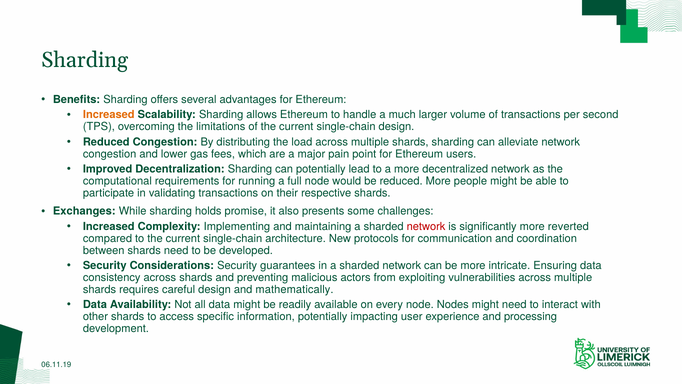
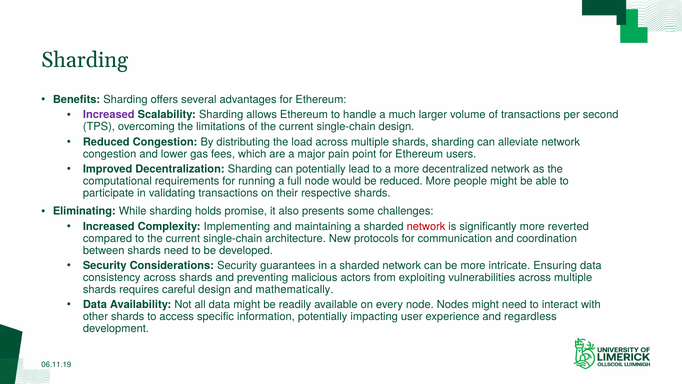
Increased colour: orange -> purple (109, 115)
Exchanges: Exchanges -> Eliminating (84, 211)
processing: processing -> regardless (530, 316)
